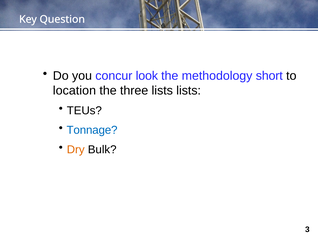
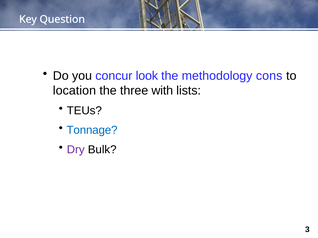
short: short -> cons (269, 76)
three lists: lists -> with (162, 91)
Dry colour: orange -> purple (76, 150)
